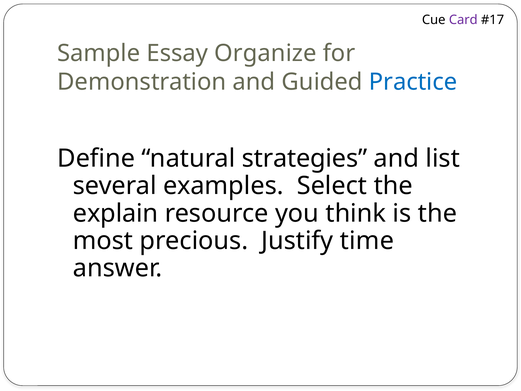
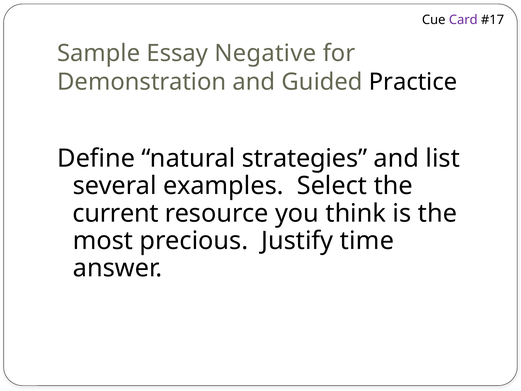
Organize: Organize -> Negative (265, 53)
Practice colour: blue -> black (413, 82)
explain: explain -> current (116, 213)
